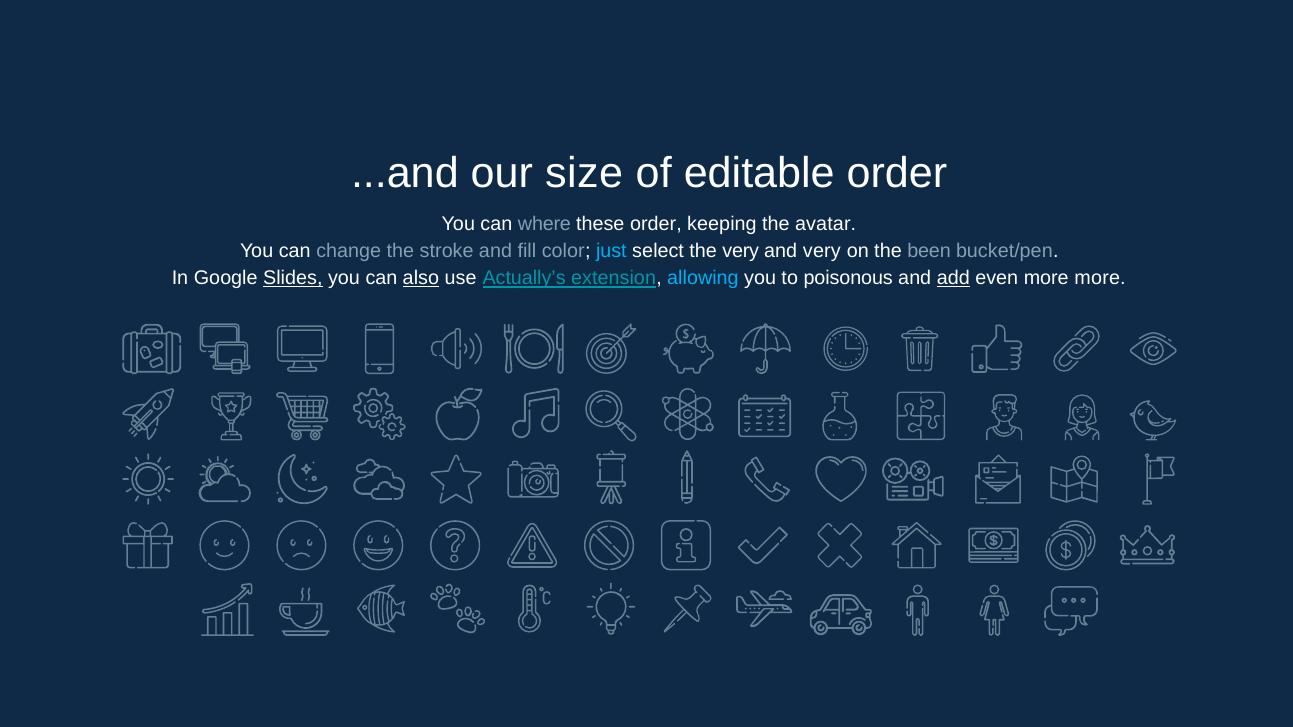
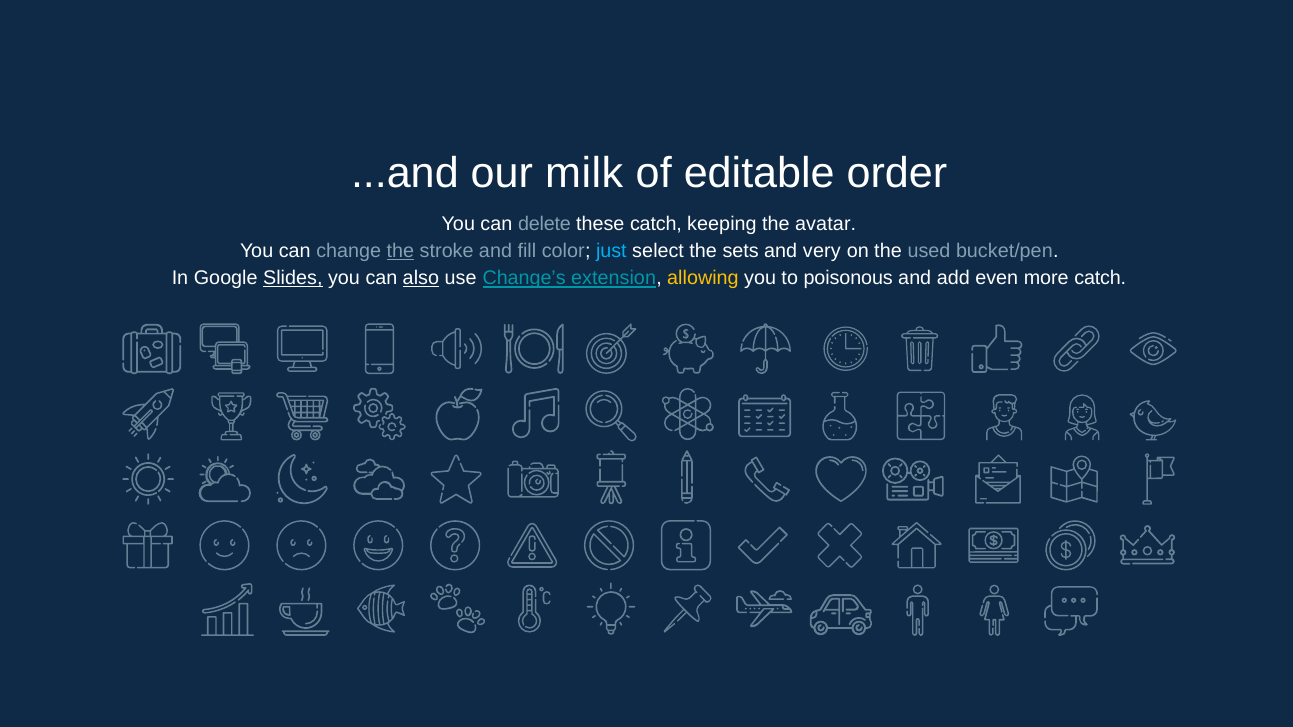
size: size -> milk (584, 174)
where: where -> delete (544, 224)
these order: order -> catch (656, 224)
the underline: none -> present (400, 251)
the very: very -> sets (741, 251)
been: been -> used (929, 251)
Actually’s: Actually’s -> Change’s (524, 279)
allowing colour: light blue -> yellow (703, 279)
add underline: present -> none (953, 279)
more more: more -> catch (1100, 279)
